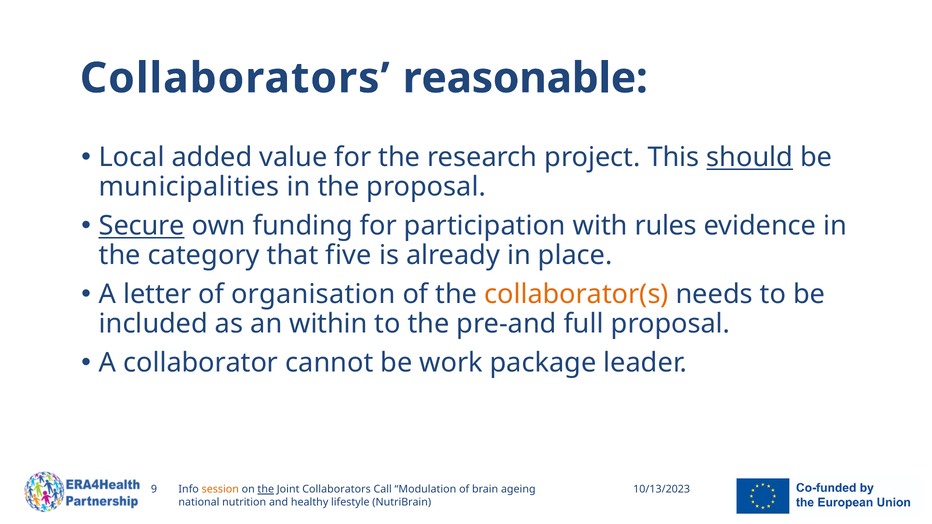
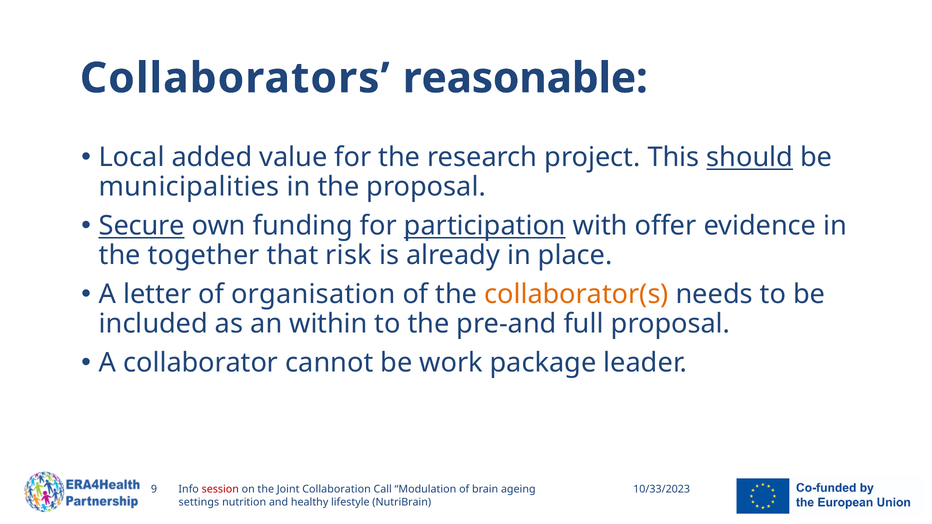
participation underline: none -> present (485, 226)
rules: rules -> offer (666, 226)
category: category -> together (204, 255)
five: five -> risk (349, 255)
session colour: orange -> red (220, 490)
the underline: present -> none (266, 490)
Joint Collaborators: Collaborators -> Collaboration (337, 490)
10/13/2023: 10/13/2023 -> 10/33/2023 (662, 490)
national: national -> settings (199, 502)
